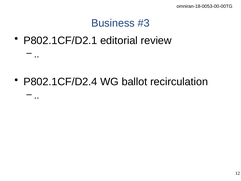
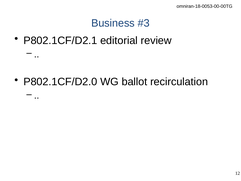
P802.1CF/D2.4: P802.1CF/D2.4 -> P802.1CF/D2.0 (60, 82)
